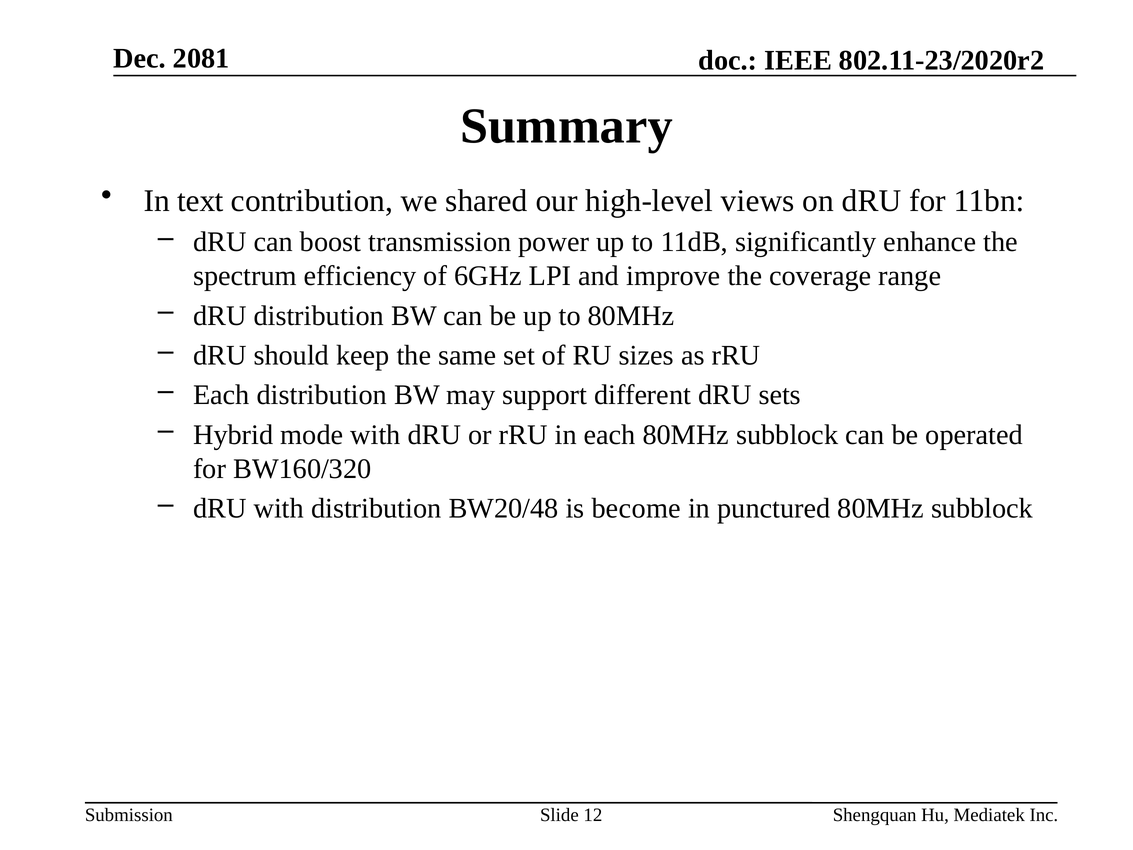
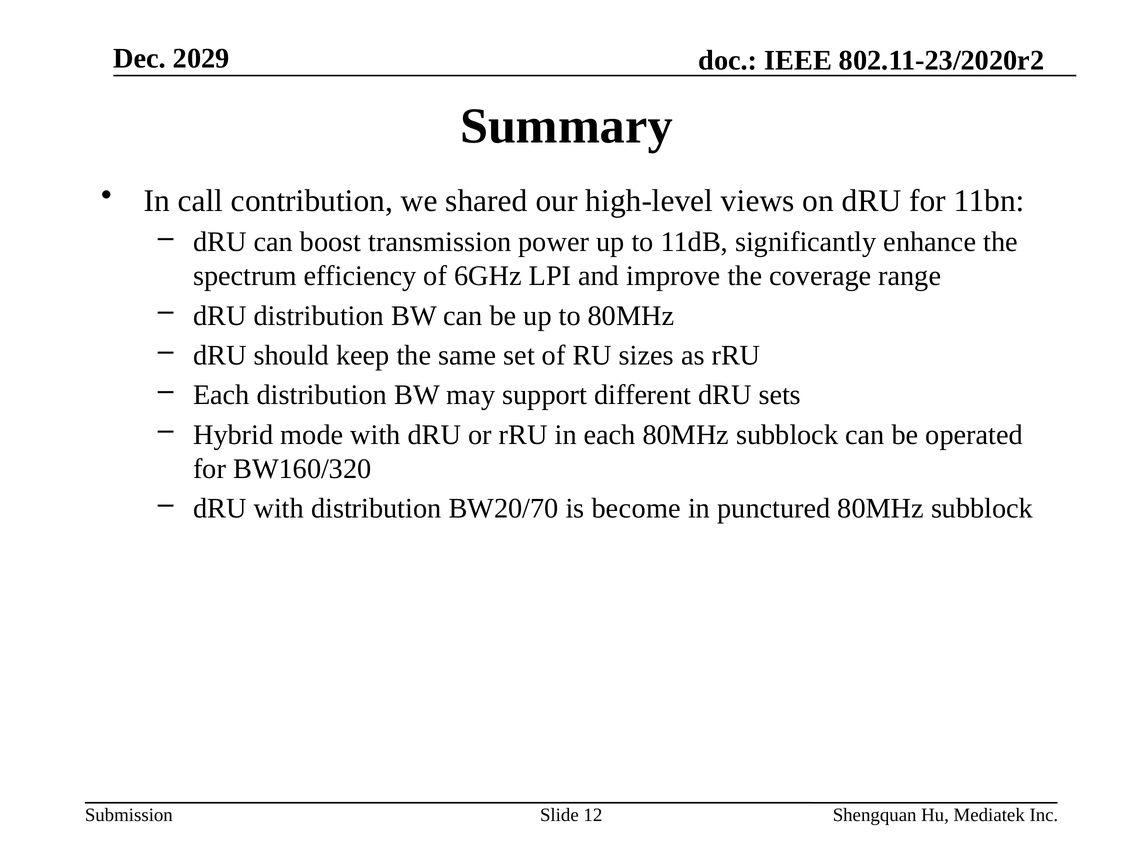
2081: 2081 -> 2029 (201, 58)
text: text -> call (200, 201)
BW20/48: BW20/48 -> BW20/70 (504, 508)
